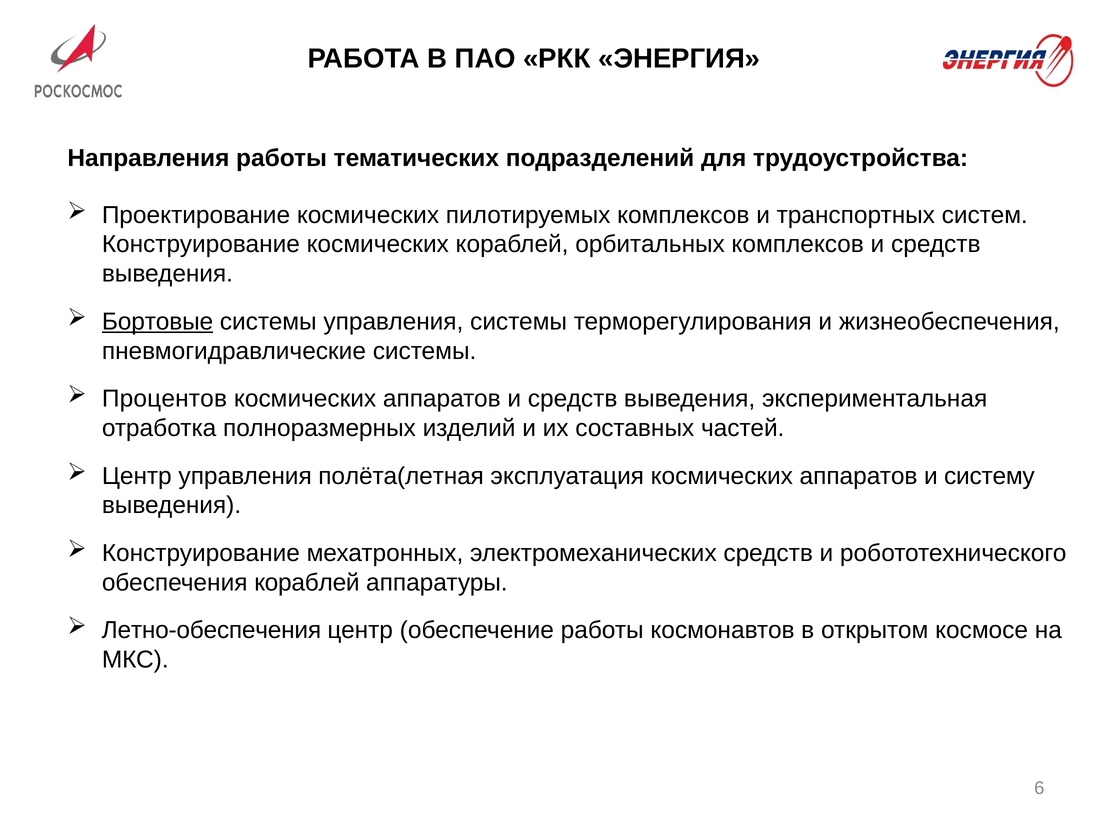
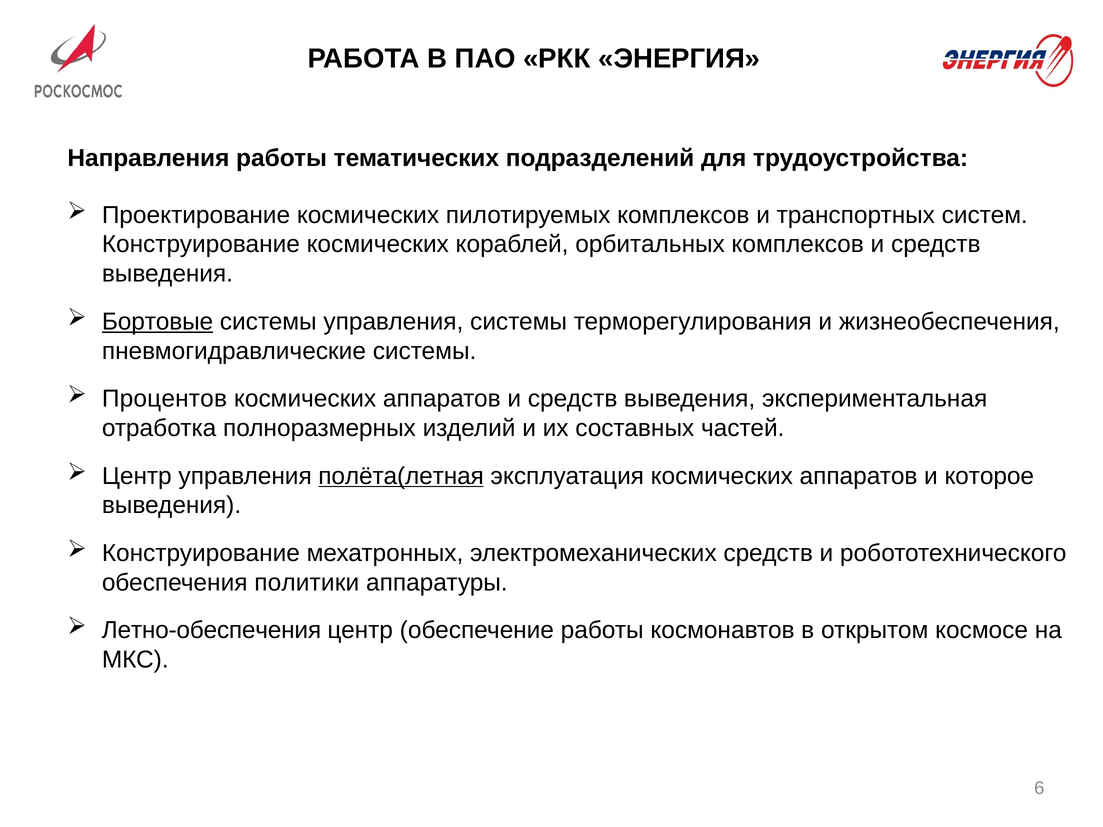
полёта(летная underline: none -> present (401, 476)
систему: систему -> которое (989, 476)
обеспечения кораблей: кораблей -> политики (307, 583)
